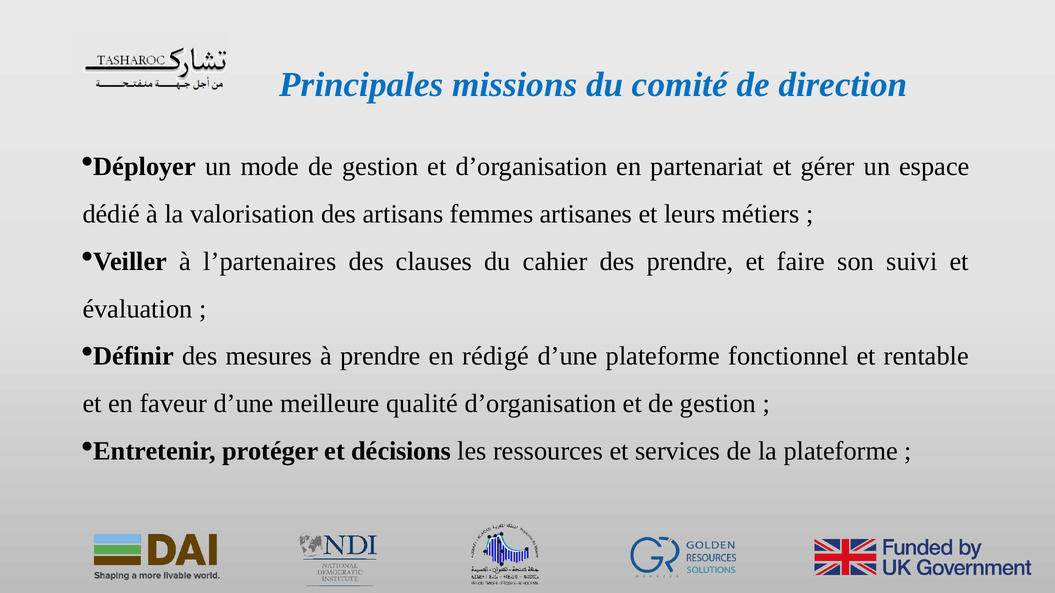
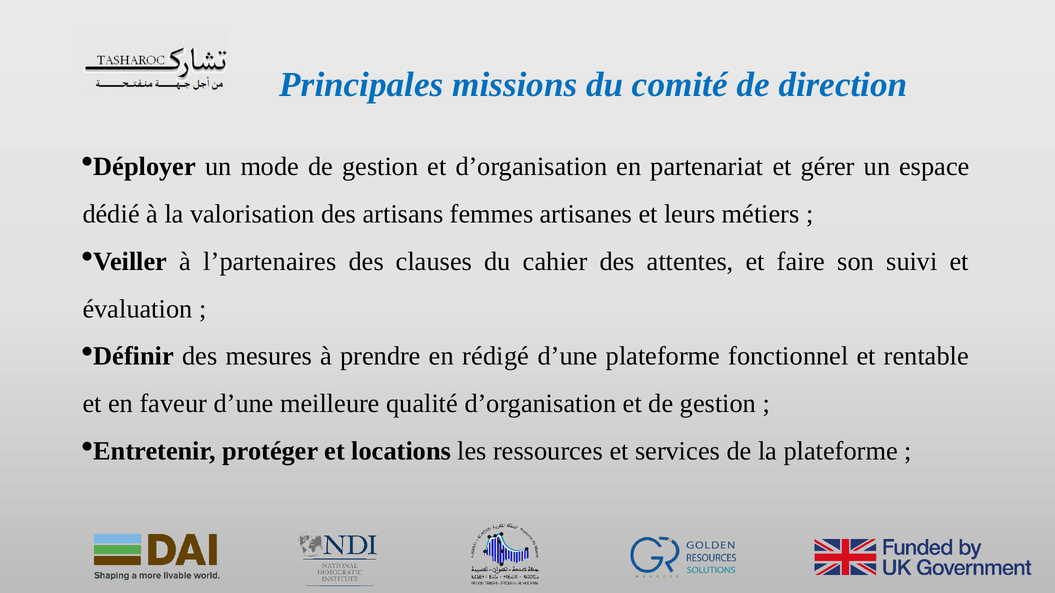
des prendre: prendre -> attentes (690, 262)
décisions: décisions -> locations (401, 451)
